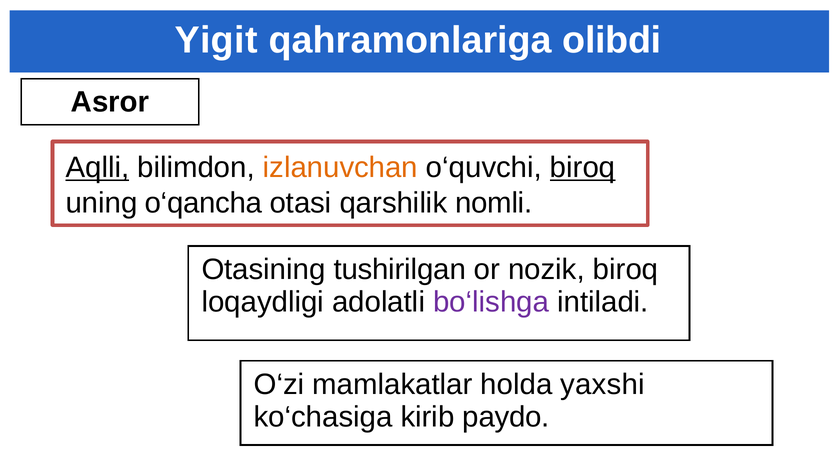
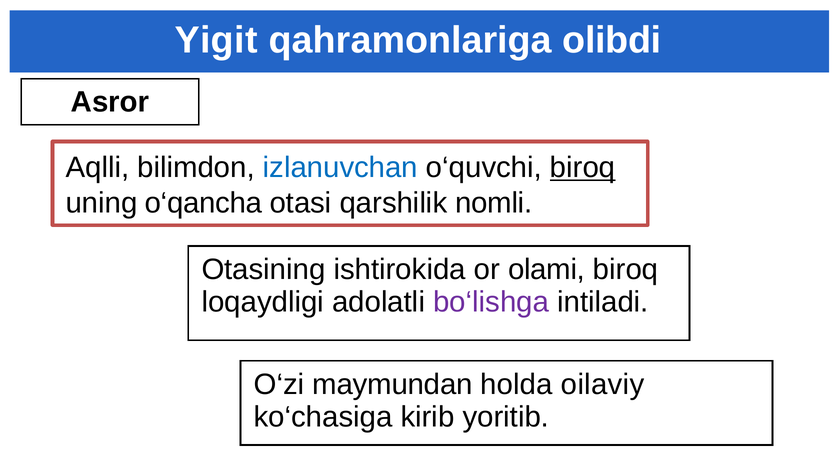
Aqlli underline: present -> none (97, 167)
izlanuvchan colour: orange -> blue (340, 167)
tushirilgan: tushirilgan -> ishtirokida (400, 269)
nozik: nozik -> olami (547, 269)
mamlakatlar: mamlakatlar -> maymundan (392, 384)
yaxshi: yaxshi -> oilaviy (603, 384)
paydo: paydo -> yoritib (506, 417)
